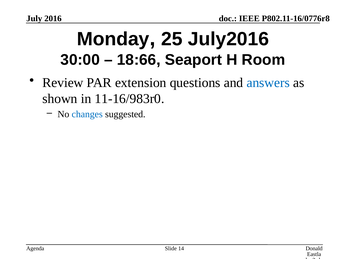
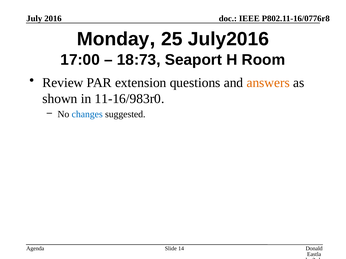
30:00: 30:00 -> 17:00 (80, 60)
18:66: 18:66 -> 18:73 (139, 60)
answers colour: blue -> orange (268, 83)
